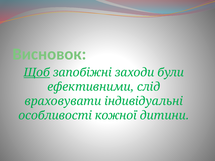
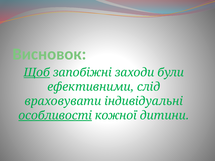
особливості underline: none -> present (55, 116)
